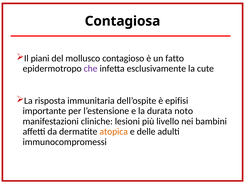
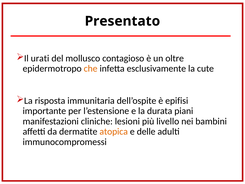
Contagiosa: Contagiosa -> Presentato (122, 21)
piani: piani -> urati (40, 58)
fatto: fatto -> oltre (175, 58)
che colour: purple -> orange (91, 69)
noto: noto -> piani (184, 111)
